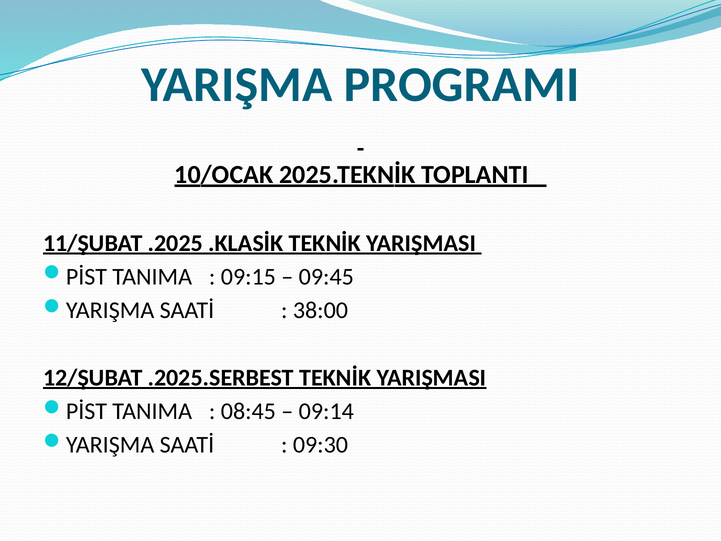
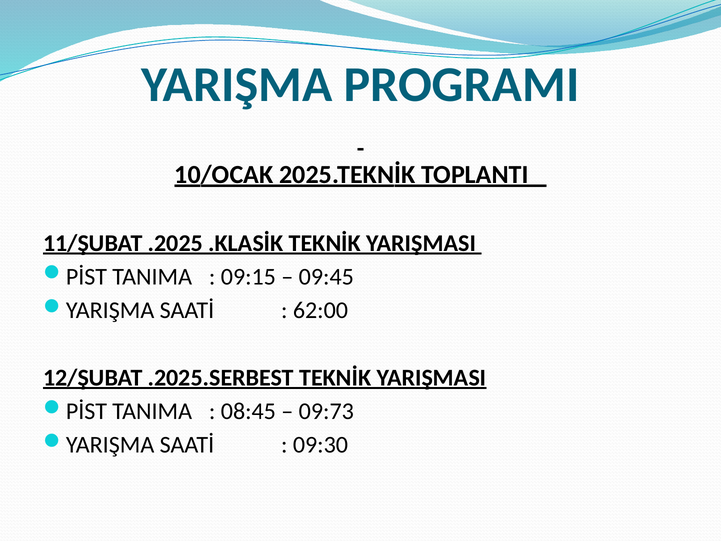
38:00: 38:00 -> 62:00 (320, 310)
09:14: 09:14 -> 09:73 (326, 411)
